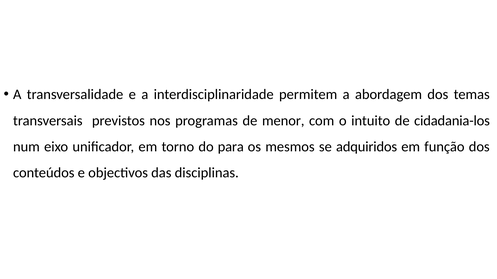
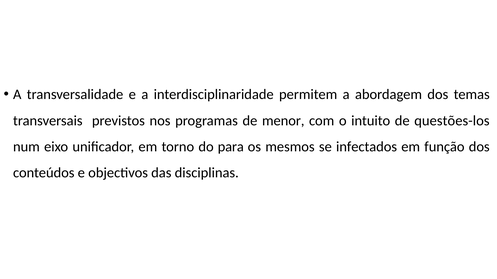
cidadania-los: cidadania-los -> questões-los (452, 121)
adquiridos: adquiridos -> infectados (367, 147)
